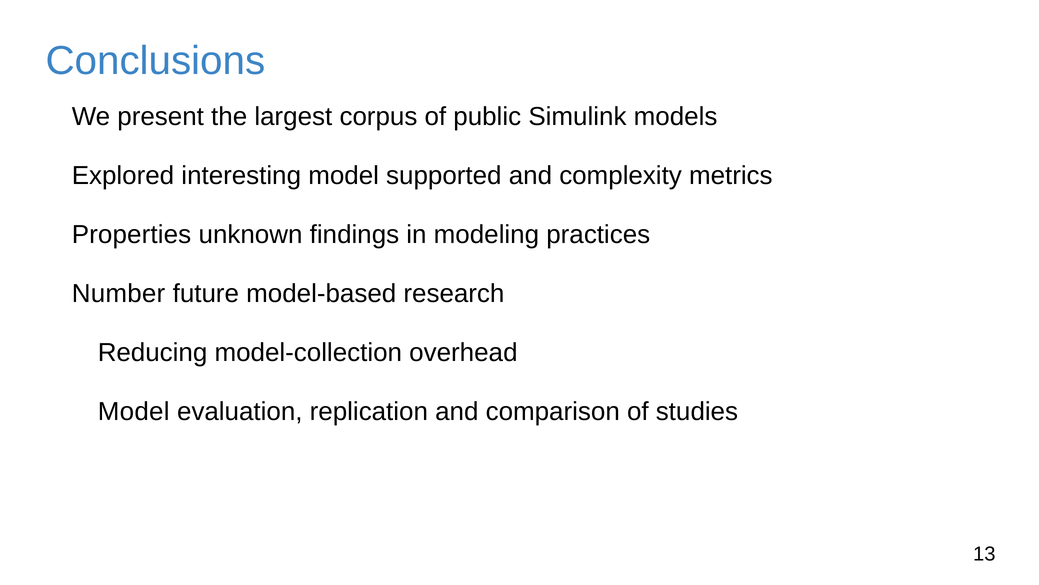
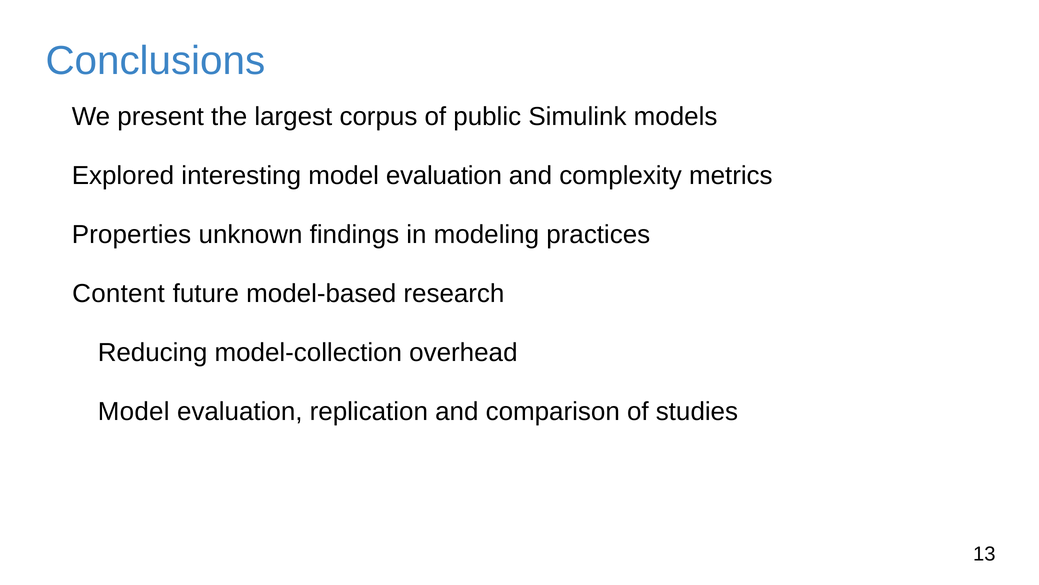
interesting model supported: supported -> evaluation (444, 176)
Number: Number -> Content (118, 293)
